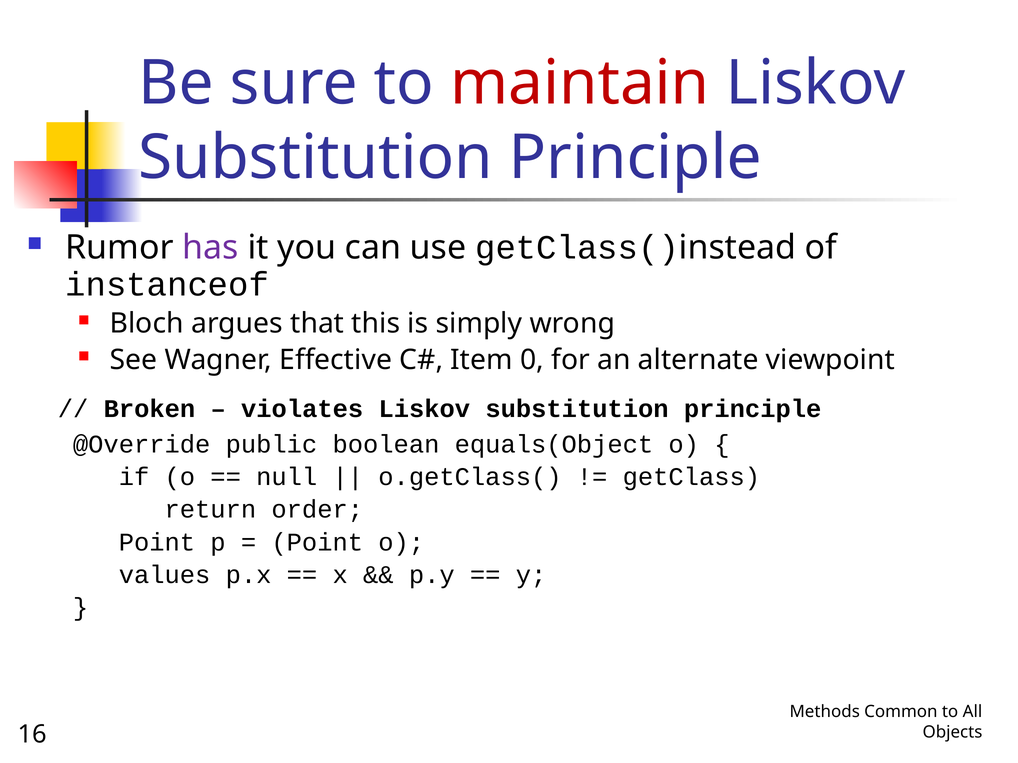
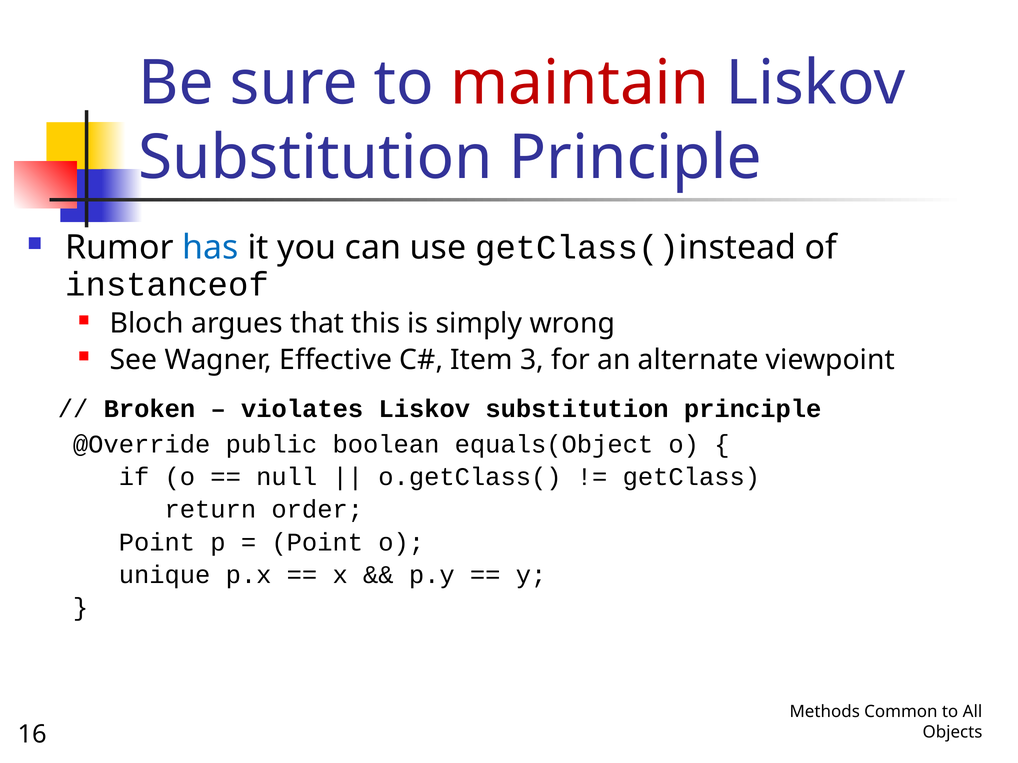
has colour: purple -> blue (211, 248)
0: 0 -> 3 (532, 360)
values: values -> unique (165, 575)
